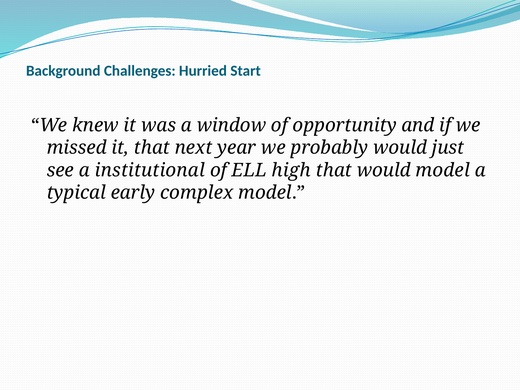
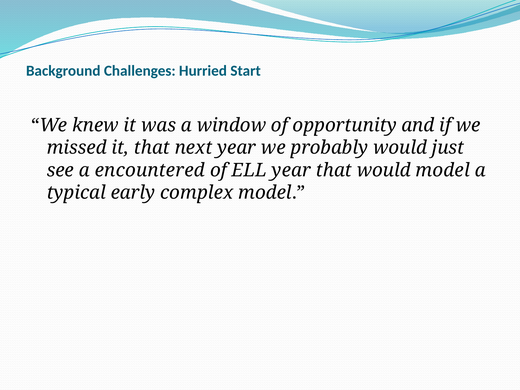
institutional: institutional -> encountered (150, 170)
ELL high: high -> year (291, 170)
